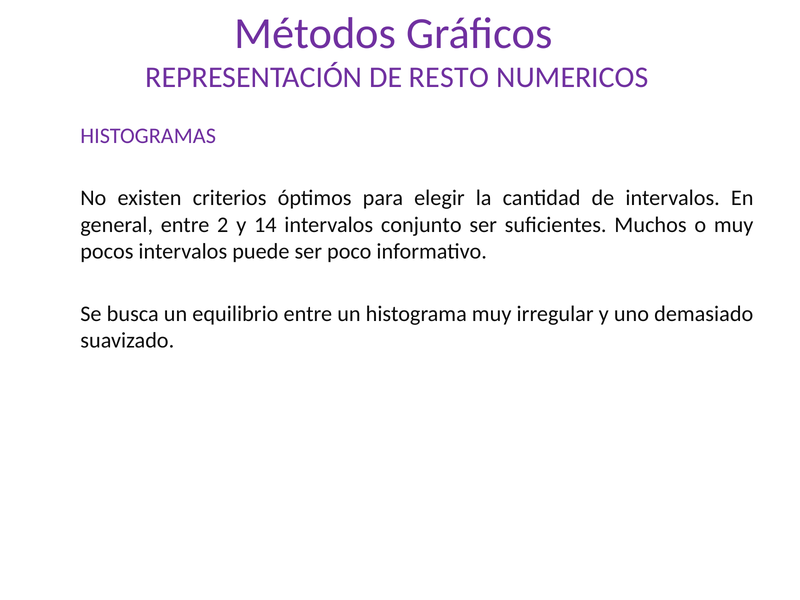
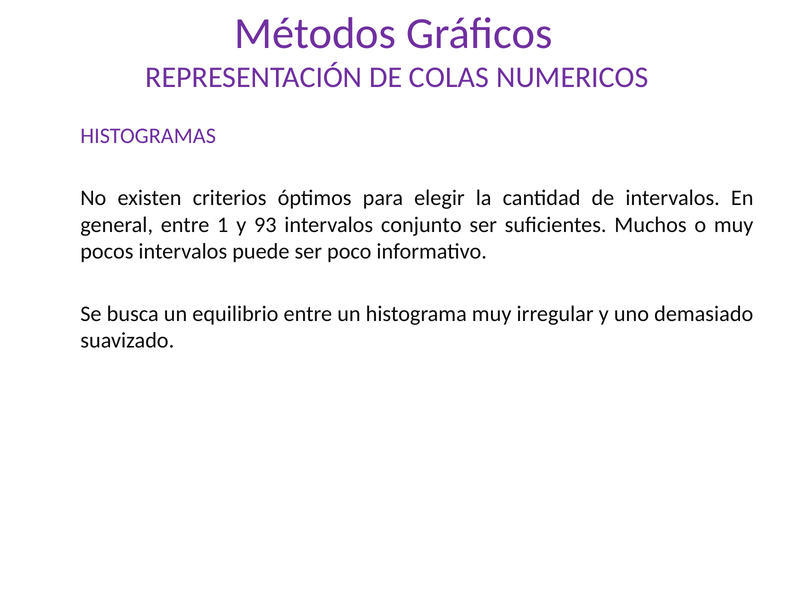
RESTO: RESTO -> COLAS (449, 77)
2: 2 -> 1 (223, 225)
14: 14 -> 93 (265, 225)
